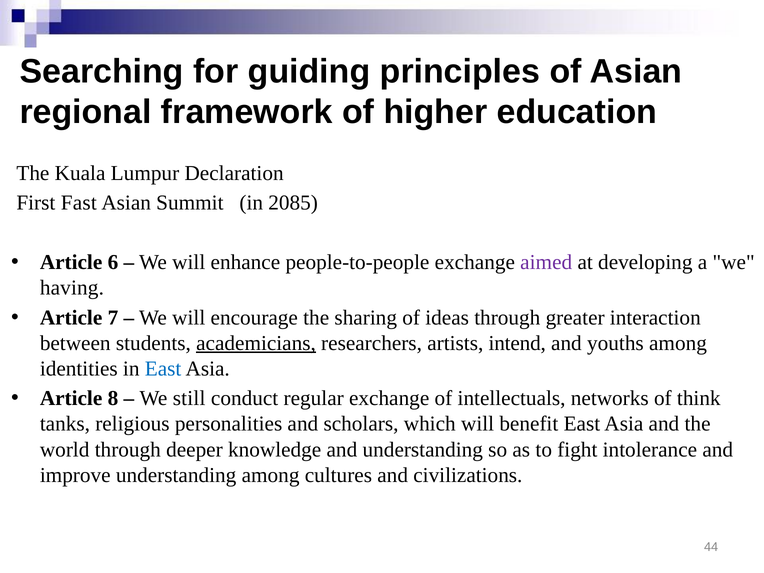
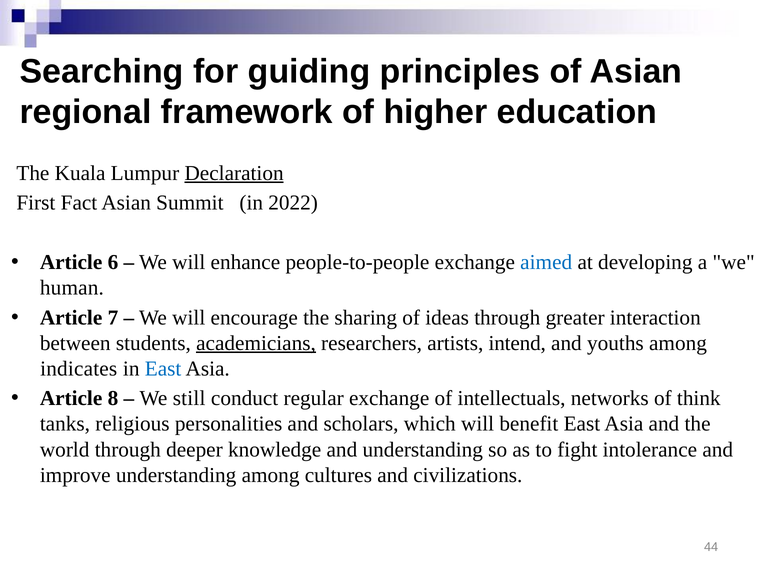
Declaration underline: none -> present (234, 173)
Fast: Fast -> Fact (79, 203)
2085: 2085 -> 2022 (293, 203)
aimed colour: purple -> blue (546, 262)
having: having -> human (72, 288)
identities: identities -> indicates (79, 369)
